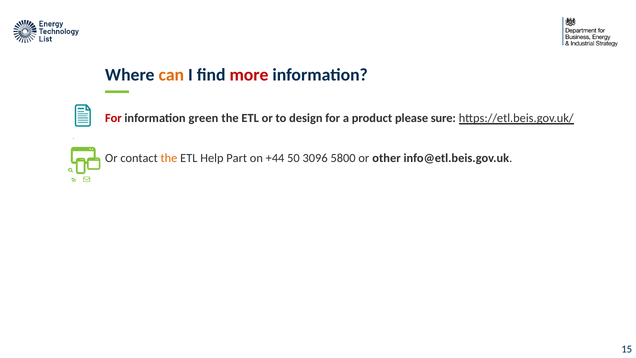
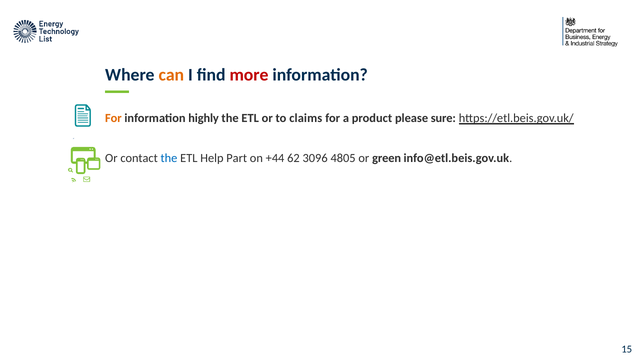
For colour: red -> orange (113, 118)
green: green -> highly (204, 118)
design: design -> claims (306, 118)
the colour: orange -> blue (169, 158)
50: 50 -> 62 (293, 158)
5800: 5800 -> 4805 (343, 158)
other: other -> green (387, 158)
